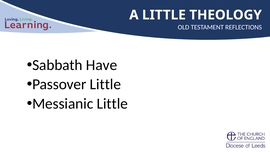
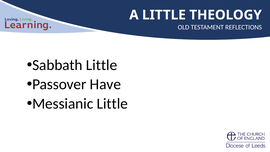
Sabbath Have: Have -> Little (102, 65)
Passover Little: Little -> Have (105, 84)
